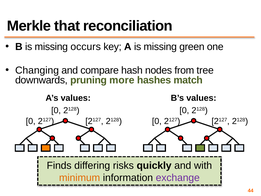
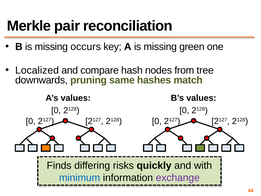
that: that -> pair (67, 26)
Changing: Changing -> Localized (37, 70)
more: more -> same (122, 80)
minimum colour: orange -> blue (80, 177)
